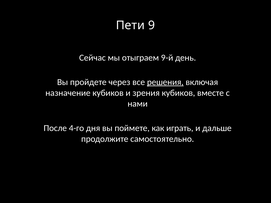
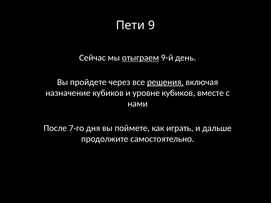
отыграем underline: none -> present (140, 58)
зрения: зрения -> уровне (146, 93)
4-го: 4-го -> 7-го (76, 128)
